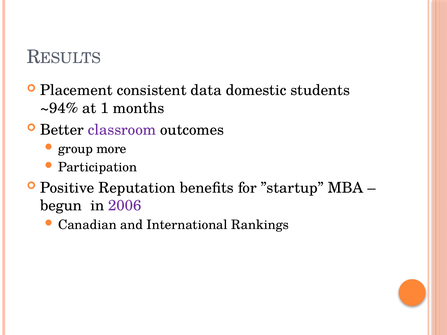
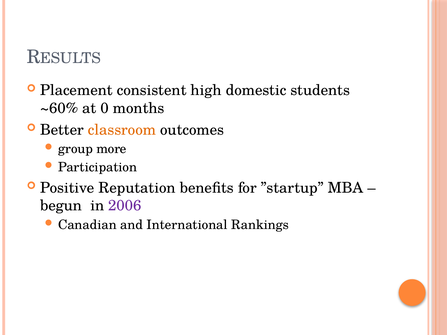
data: data -> high (206, 90)
~94%: ~94% -> ~60% (59, 108)
1: 1 -> 0 (105, 108)
classroom colour: purple -> orange (122, 130)
